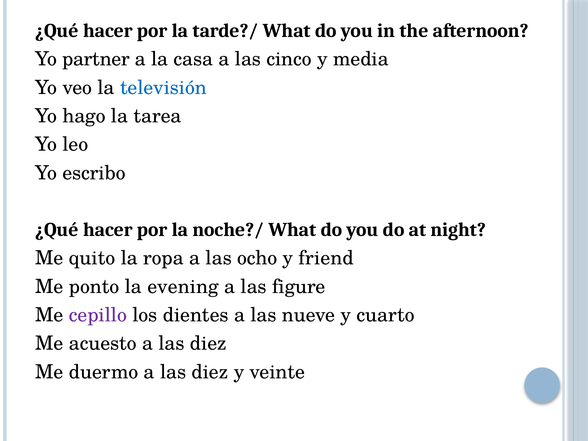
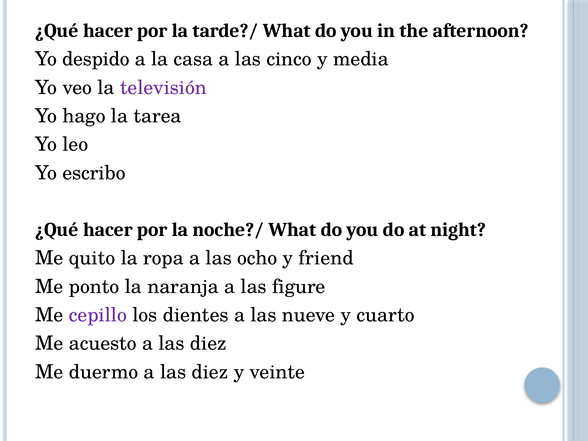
partner: partner -> despido (96, 59)
televisión colour: blue -> purple (163, 88)
evening: evening -> naranja (183, 287)
